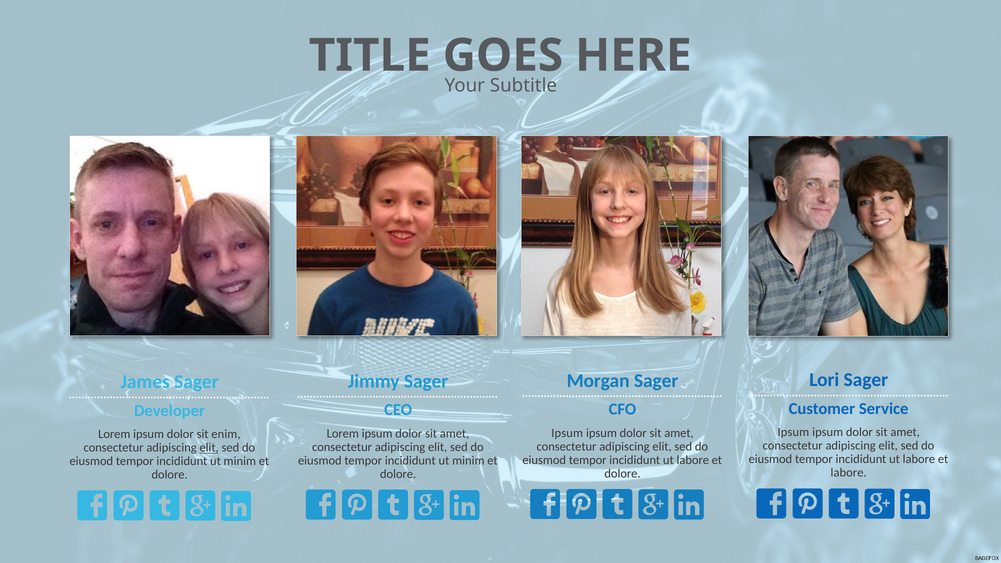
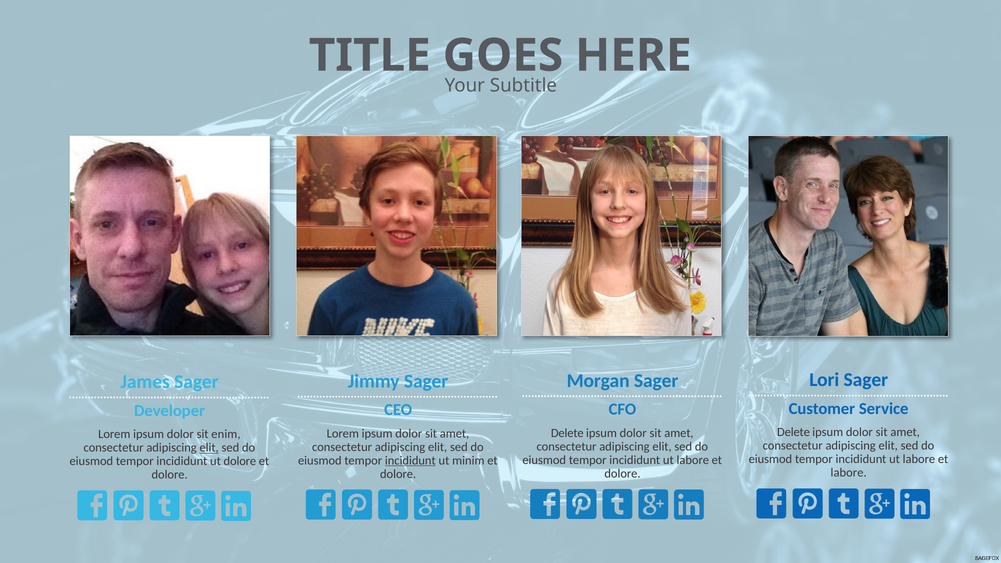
Ipsum: Ipsum -> Delete (793, 432)
Ipsum: Ipsum -> Delete (567, 433)
incididunt underline: none -> present (410, 461)
minim: minim -> dolore (240, 461)
